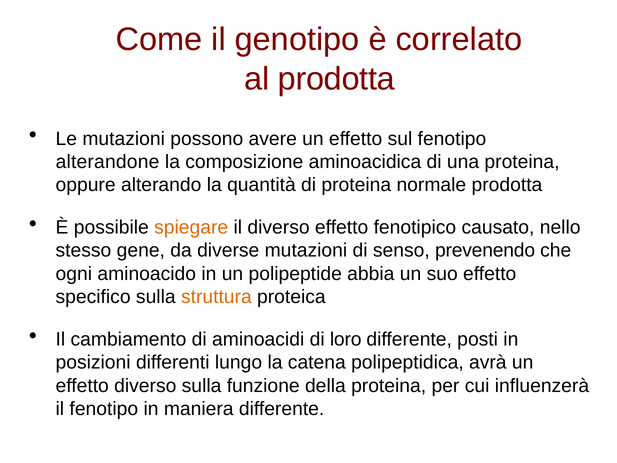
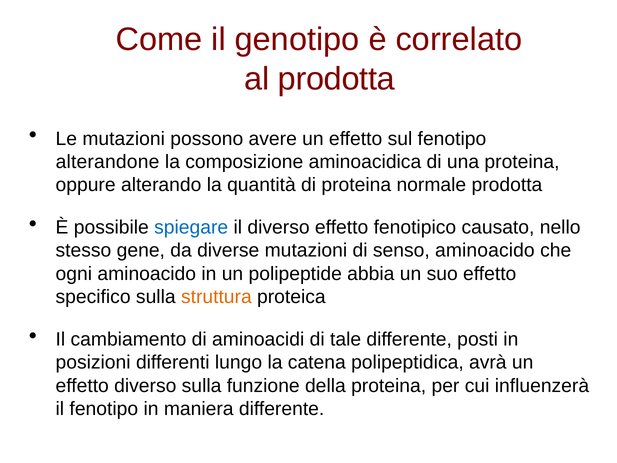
spiegare colour: orange -> blue (191, 227)
senso prevenendo: prevenendo -> aminoacido (485, 250)
loro: loro -> tale (346, 339)
